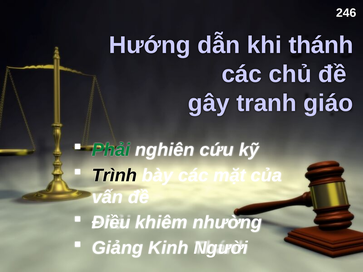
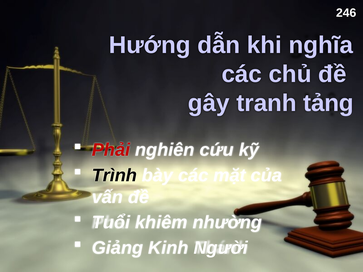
thánh: thánh -> nghĩa (321, 45)
giáo: giáo -> tảng (328, 103)
Phải colour: green -> red (111, 150)
Điều: Điều -> Tuổi (111, 223)
